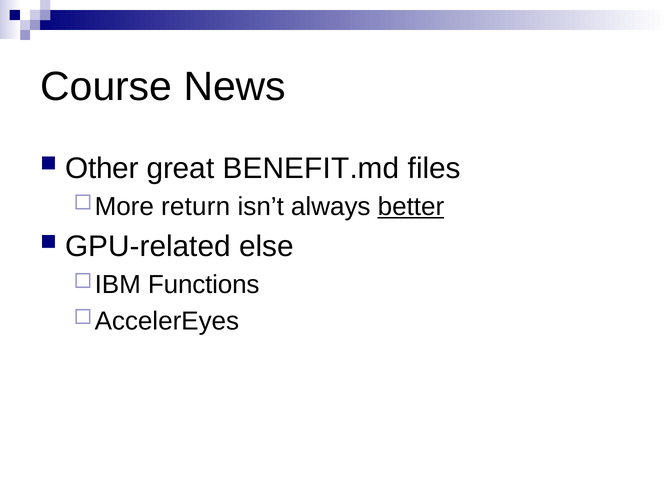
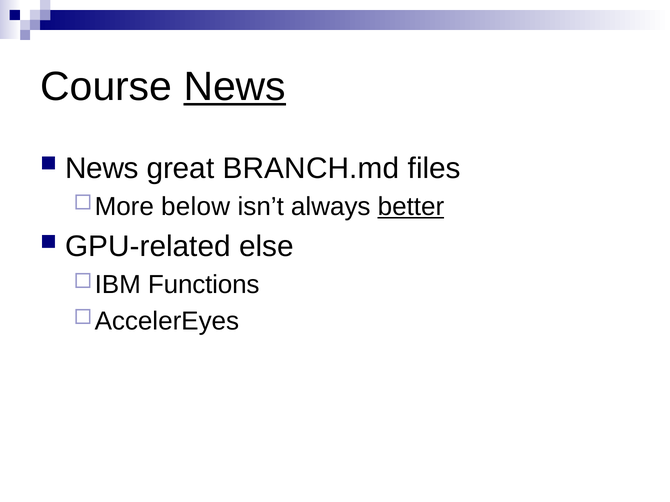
News underline: none -> present (235, 87)
Other: Other -> News (102, 168)
BENEFIT.md: BENEFIT.md -> BRANCH.md (311, 168)
return: return -> below (196, 207)
